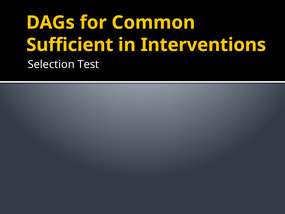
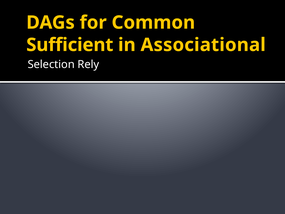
Interventions: Interventions -> Associational (203, 45)
Test: Test -> Rely (88, 64)
